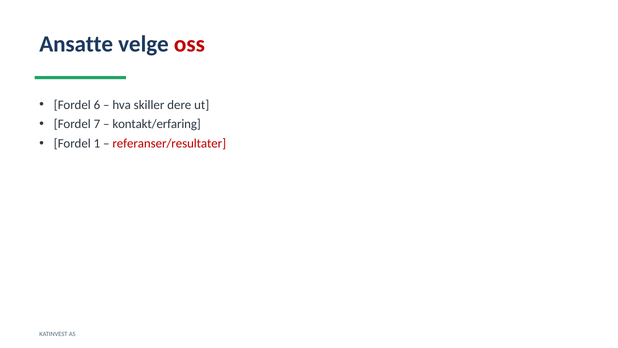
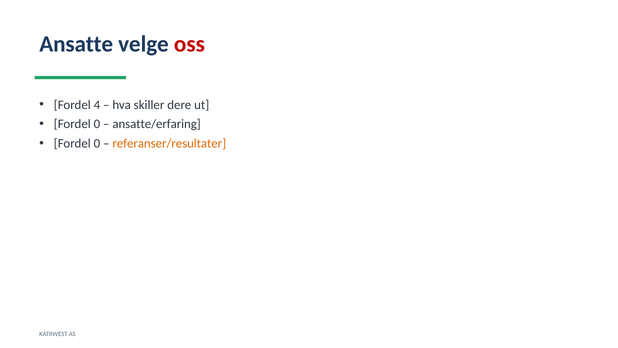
6: 6 -> 4 (97, 105)
7: 7 -> 0 (97, 124)
kontakt/erfaring: kontakt/erfaring -> ansatte/erfaring (157, 124)
1: 1 -> 0 (97, 143)
referanser/resultater colour: red -> orange (169, 143)
